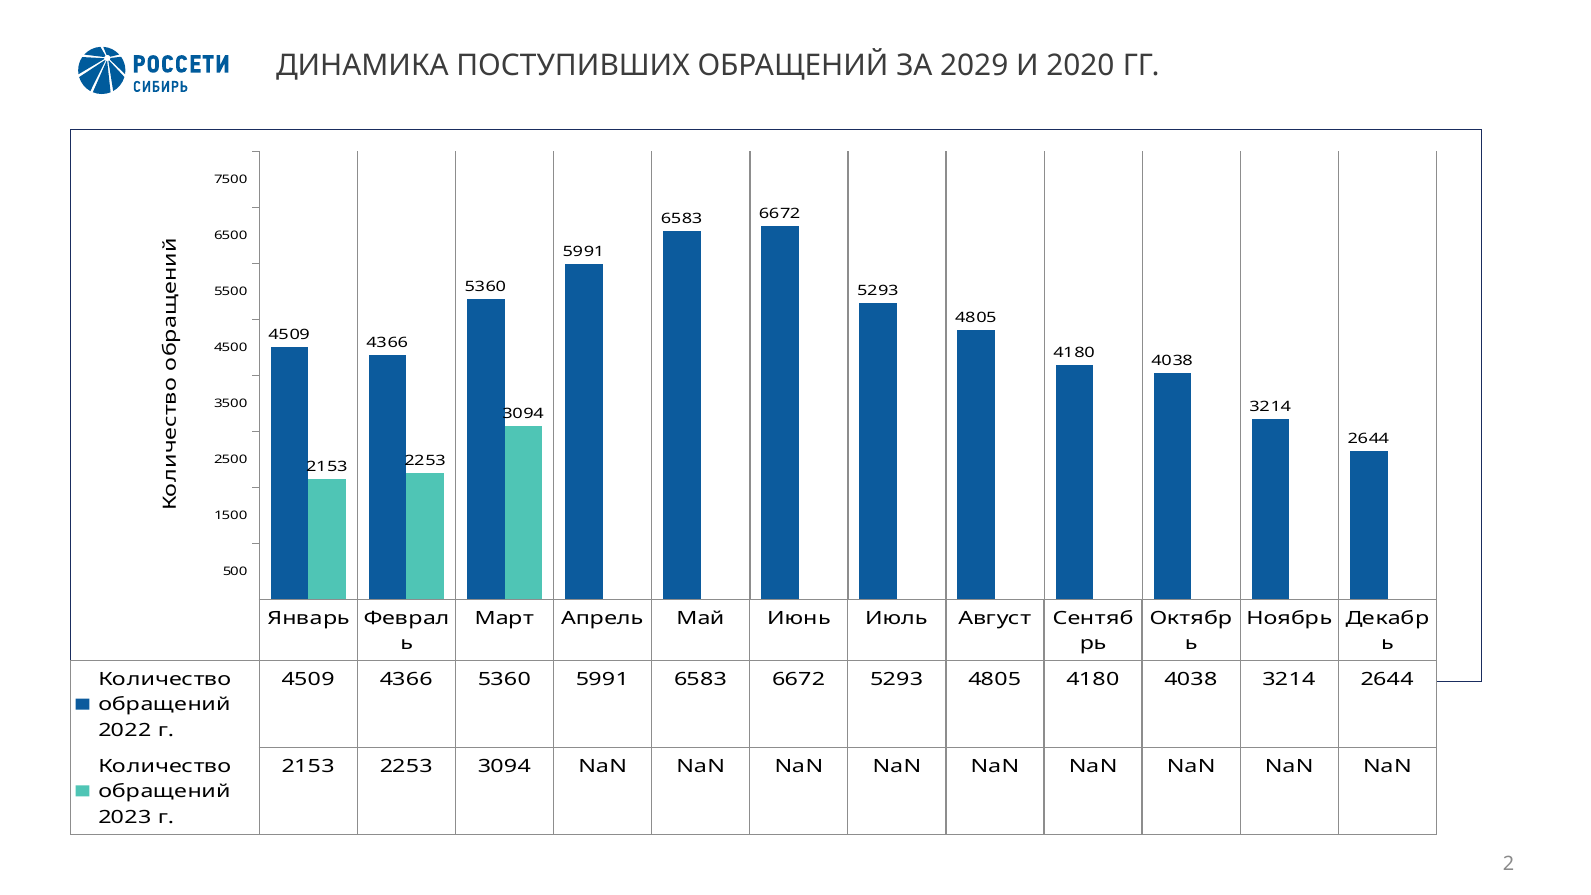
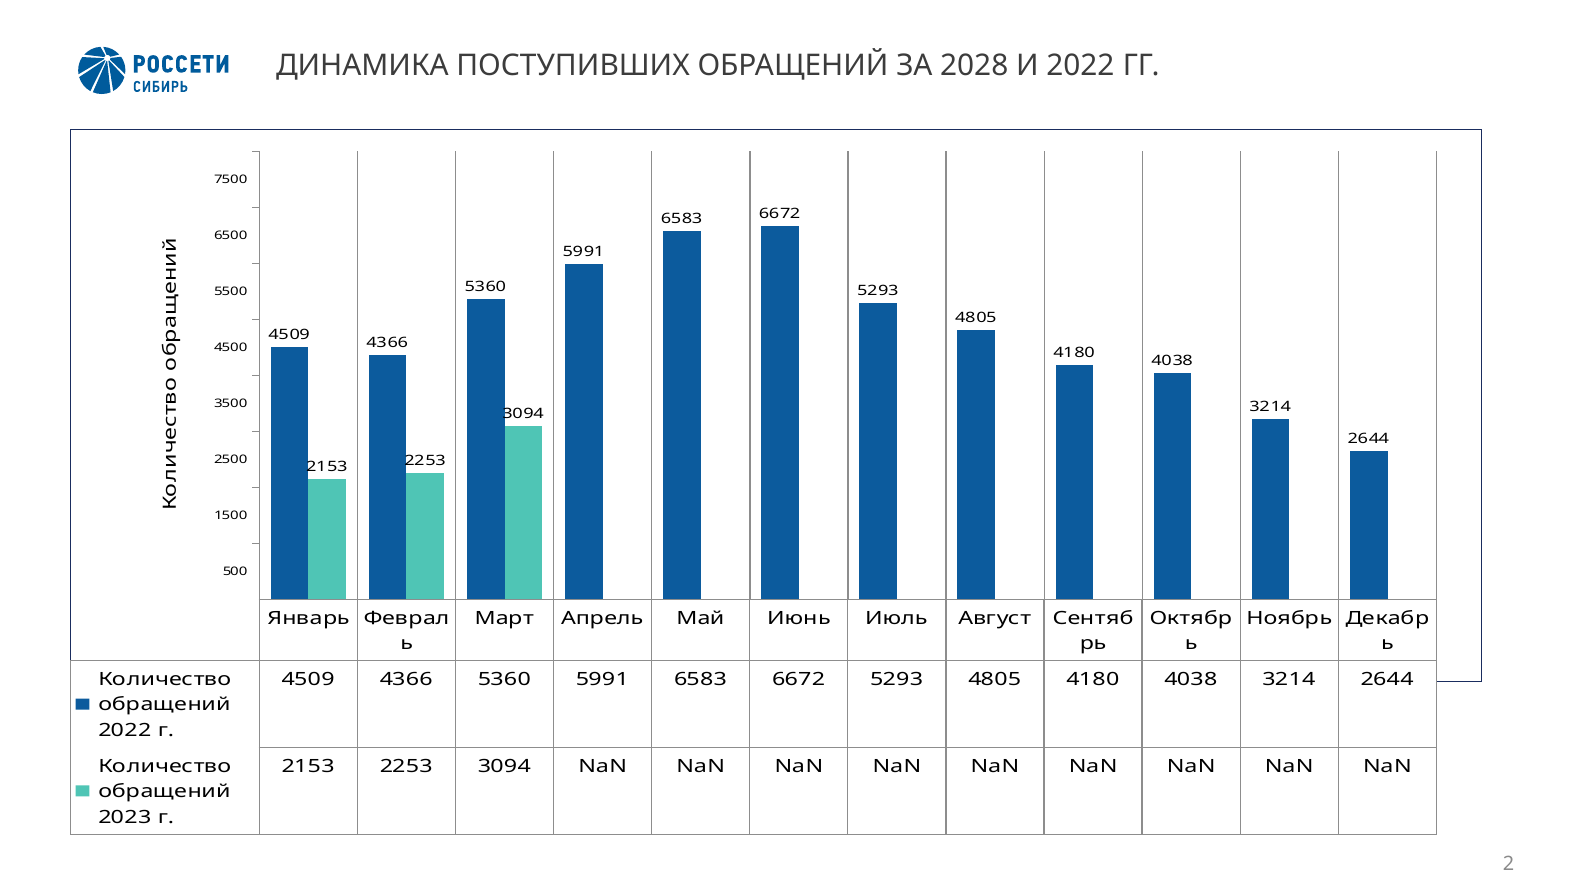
2029: 2029 -> 2028 (974, 66)
И 2020: 2020 -> 2022 (1080, 66)
